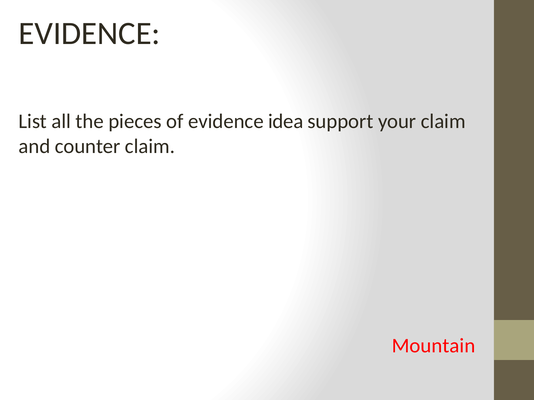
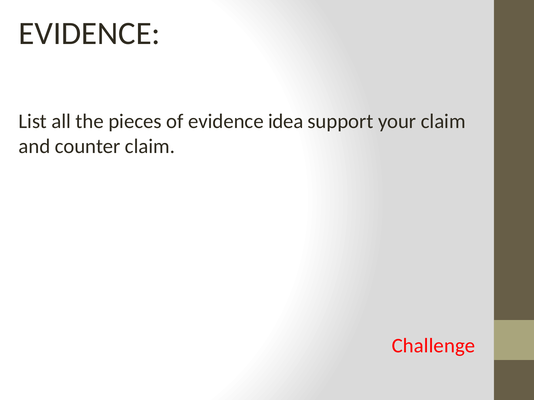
Mountain: Mountain -> Challenge (434, 346)
